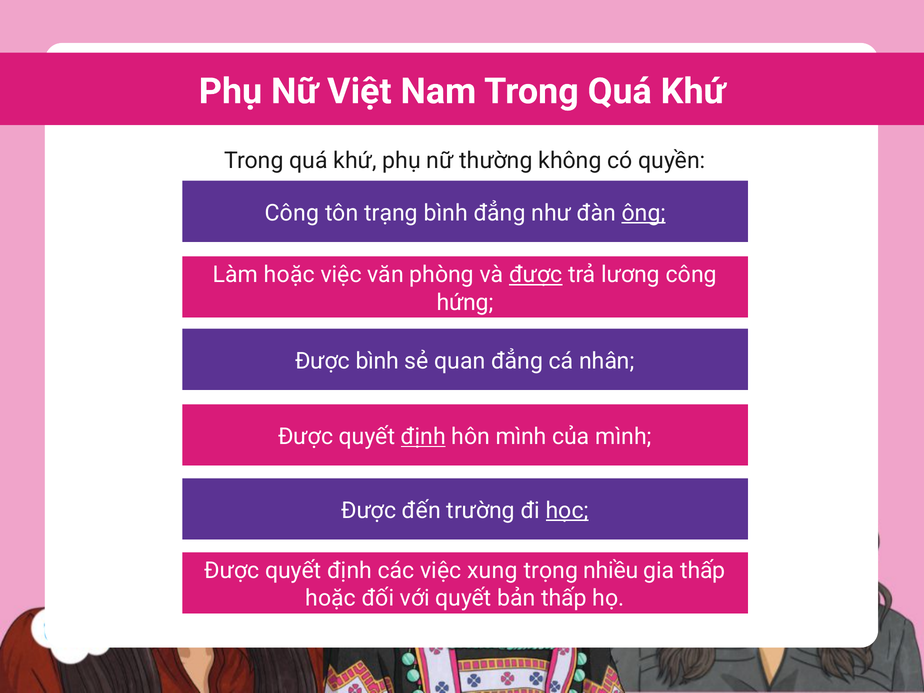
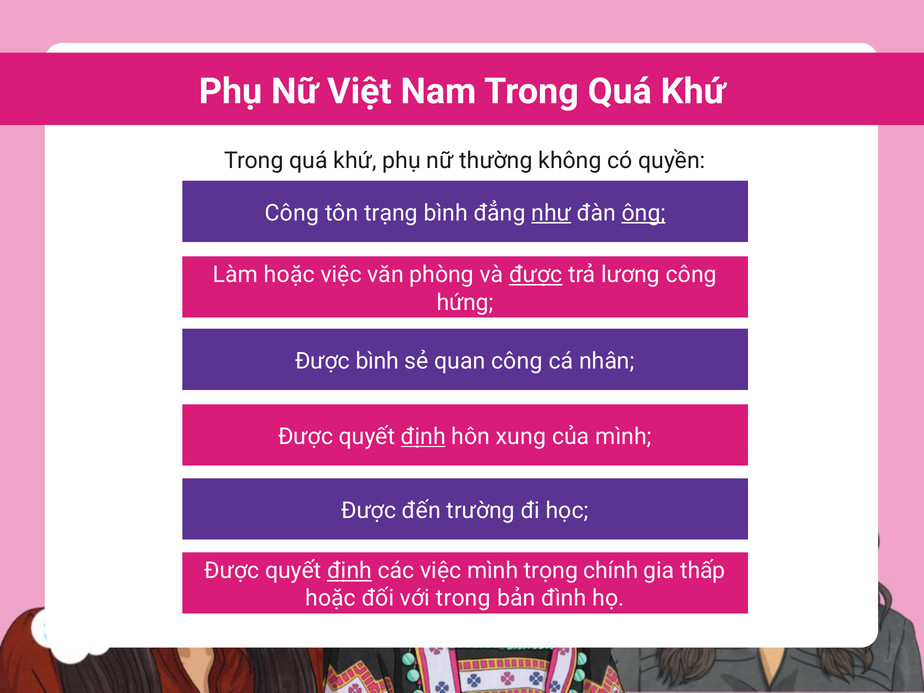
như underline: none -> present (551, 213)
quan đẳng: đẳng -> công (517, 361)
hôn mình: mình -> xung (521, 437)
học underline: present -> none (567, 511)
định underline: none -> present (350, 571)
việc xung: xung -> mình (493, 571)
nhiều: nhiều -> chính (611, 571)
với quyết: quyết -> trong (463, 598)
bản thấp: thấp -> đình (564, 598)
